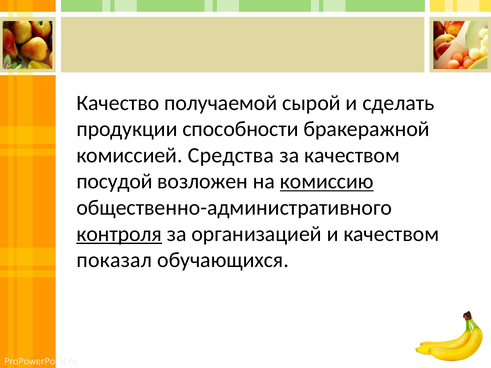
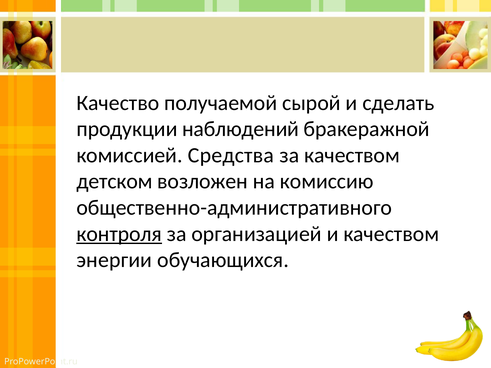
способности: способности -> наблюдений (241, 129)
посудой: посудой -> детском (114, 182)
комиссию underline: present -> none (327, 182)
показал: показал -> энергии (114, 260)
